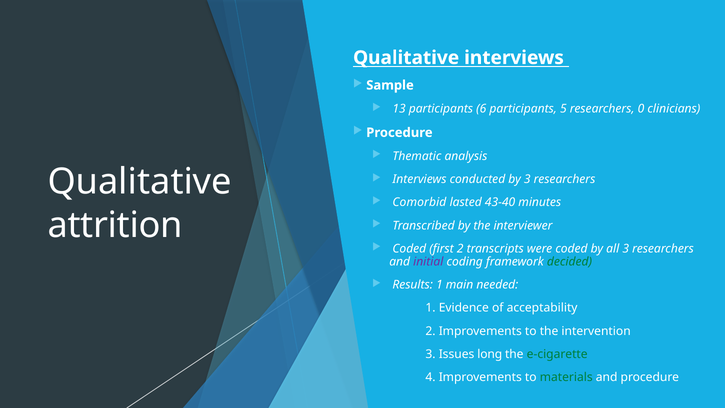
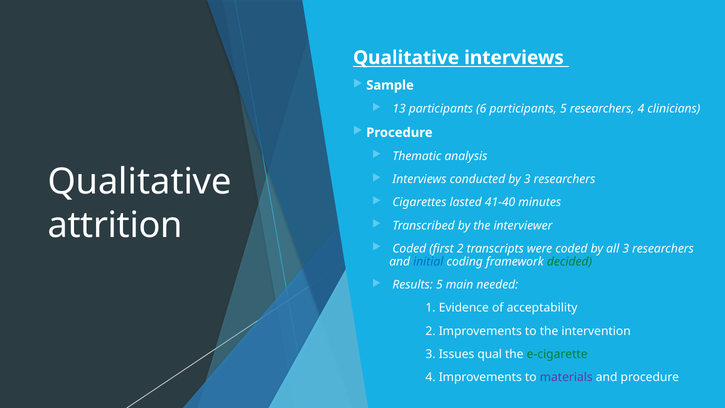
researchers 0: 0 -> 4 (641, 109)
Comorbid: Comorbid -> Cigarettes (419, 202)
43-40: 43-40 -> 41-40 (500, 202)
initial colour: purple -> blue (428, 262)
Results 1: 1 -> 5 (439, 285)
long: long -> qual (490, 354)
materials colour: green -> purple (566, 377)
